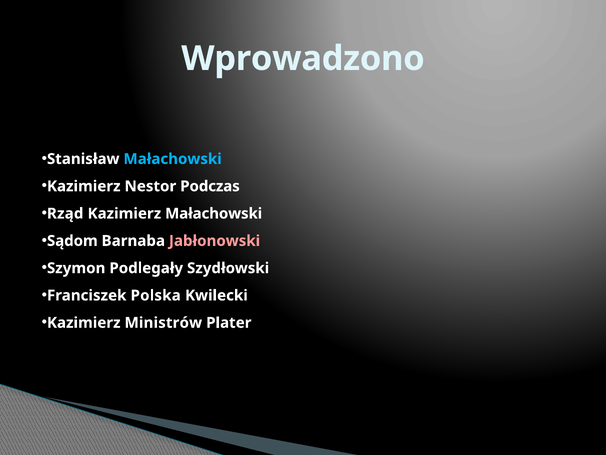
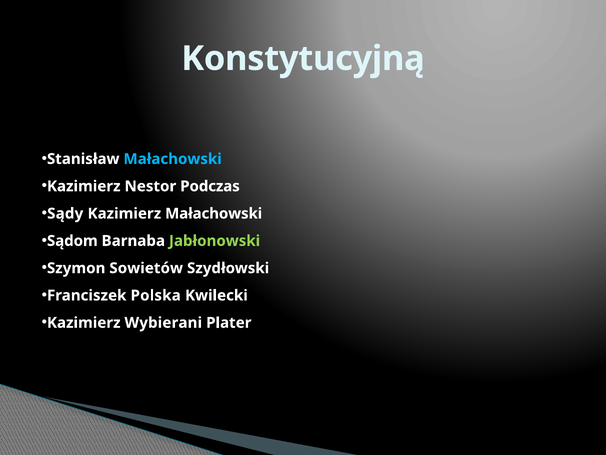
Wprowadzono: Wprowadzono -> Konstytucyjną (303, 58)
Rząd: Rząd -> Sądy (65, 213)
Jabłonowski colour: pink -> light green (215, 241)
Podlegały: Podlegały -> Sowietów (146, 268)
Ministrów: Ministrów -> Wybierani (163, 322)
